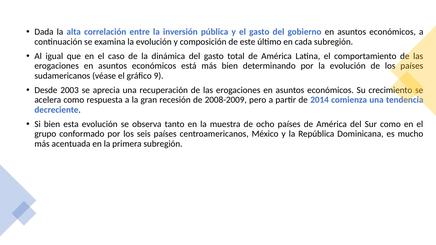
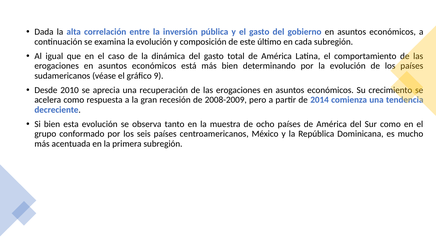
2003: 2003 -> 2010 (70, 90)
